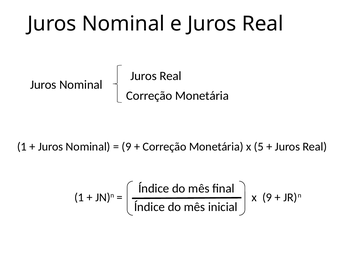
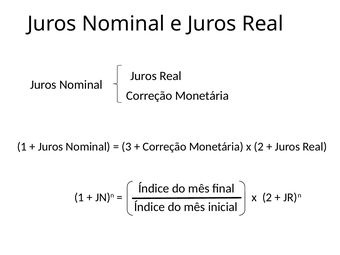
9: 9 -> 3 (126, 147)
Monetária x 5: 5 -> 2 (259, 147)
9: 9 -> 2 (267, 197)
